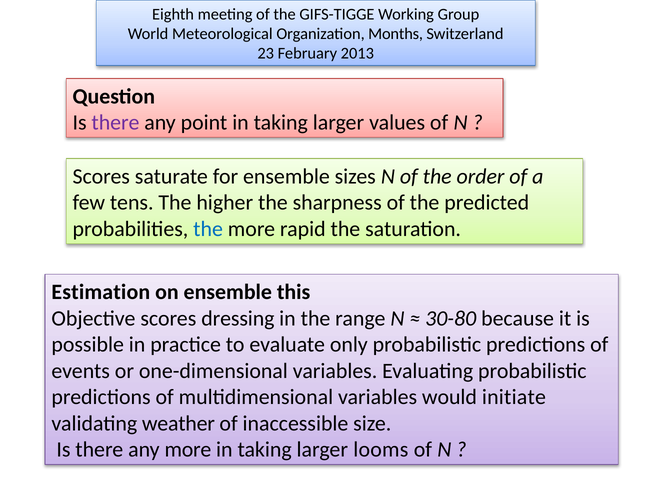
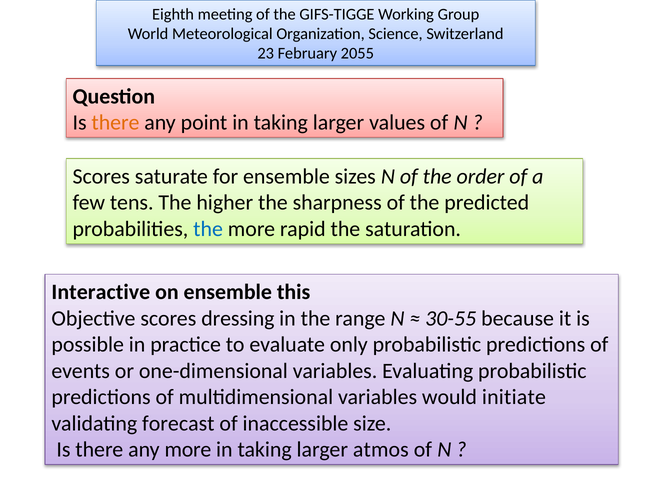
Months: Months -> Science (396, 34)
2013: 2013 -> 2055 (357, 54)
there colour: purple -> orange (115, 123)
Estimation: Estimation -> Interactive (101, 292)
30-80: 30-80 -> 30-55 (451, 318)
weather: weather -> forecast (178, 423)
looms: looms -> atmos (381, 450)
